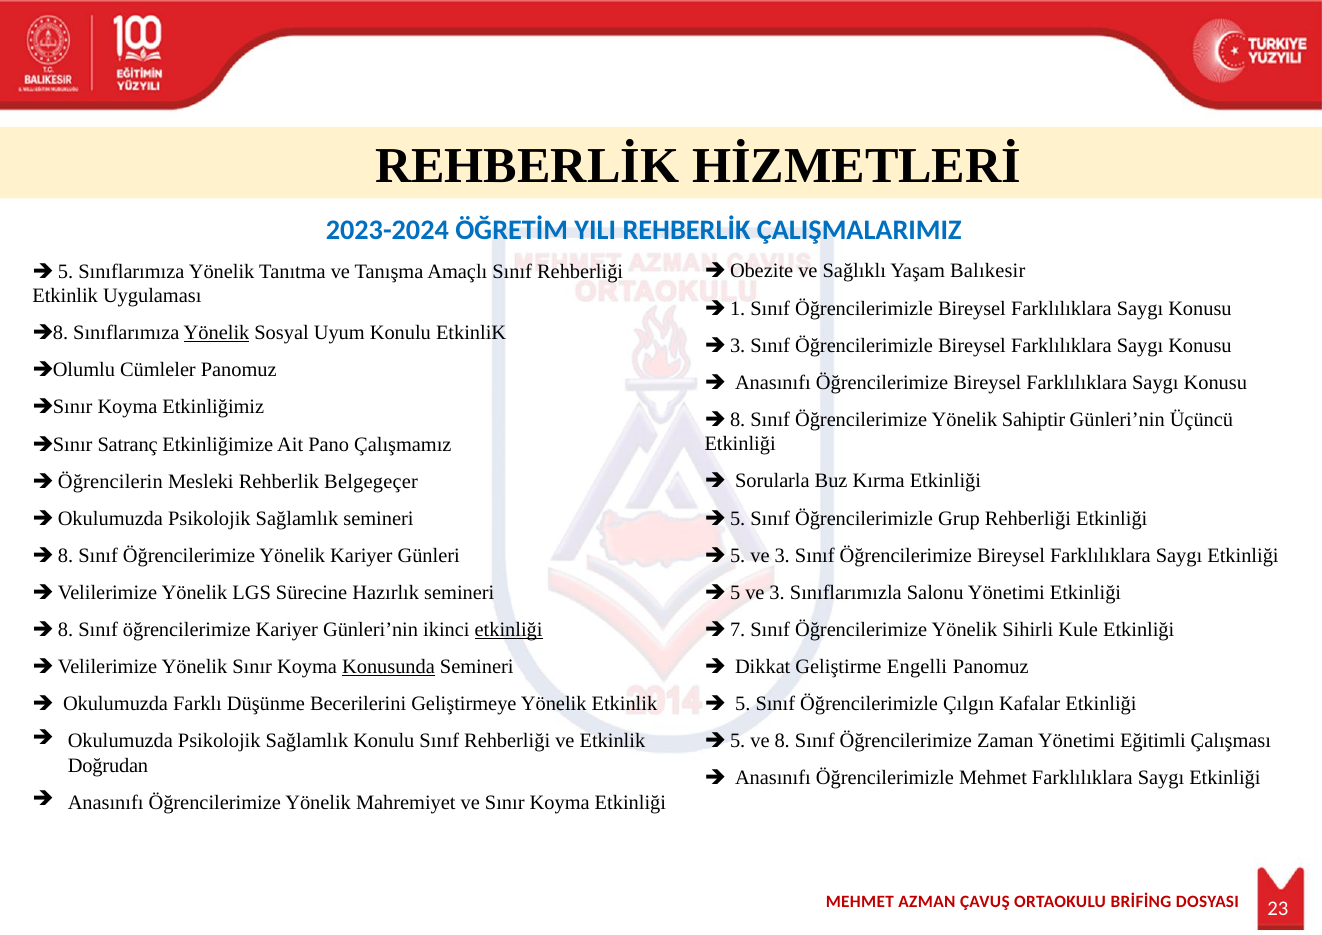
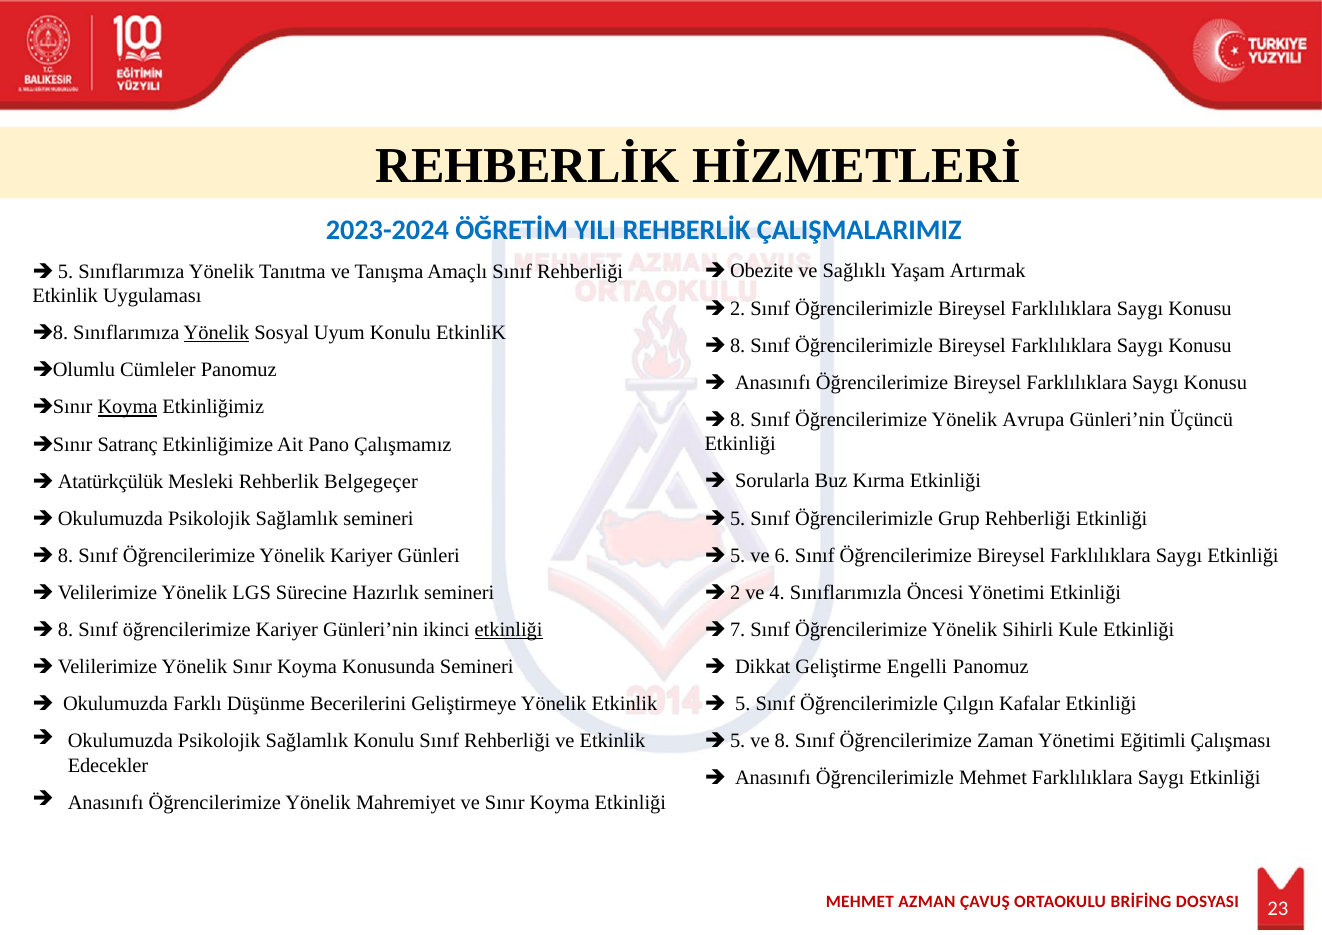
Balıkesir: Balıkesir -> Artırmak (988, 271)
1: 1 -> 2 (738, 308)
3: 3 -> 8 (738, 345)
Koyma underline: none -> present (128, 407)
Sahiptir: Sahiptir -> Avrupa (1033, 419)
Öğrencilerin: Öğrencilerin -> Atatürkçülük (111, 481)
3: 3 -> 6 (782, 555)
5: 5 -> 2 (735, 592)
3: 3 -> 4 (777, 592)
Salonu: Salonu -> Öncesi (935, 592)
Konusunda underline: present -> none (389, 667)
Doğrudan: Doğrudan -> Edecekler (108, 765)
